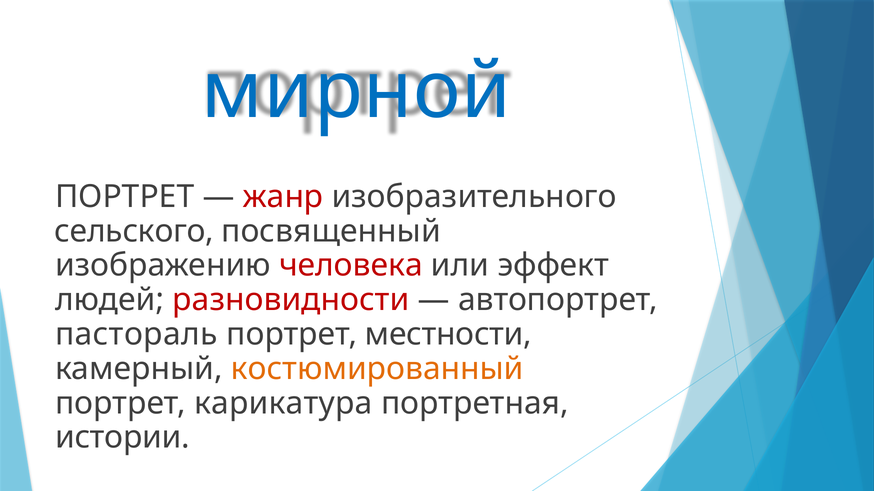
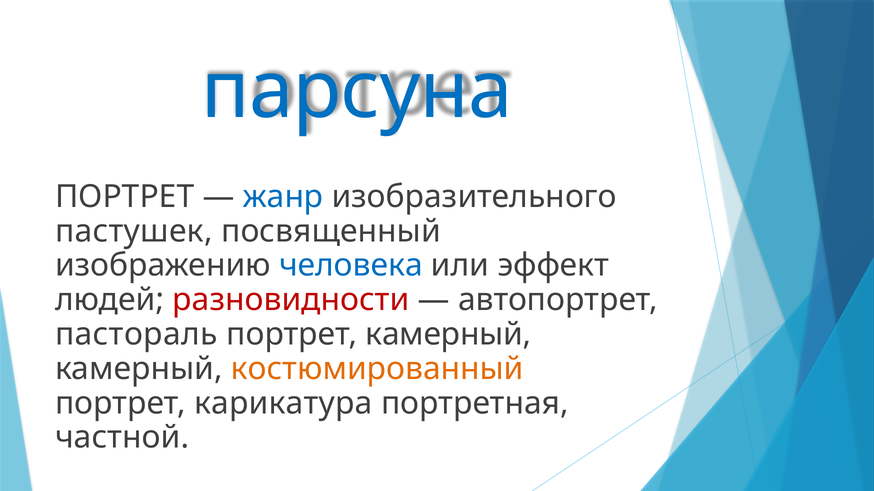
мирной: мирной -> парсуна (357, 91)
жанр colour: red -> blue (283, 197)
сельского: сельского -> пастушек (134, 231)
человека colour: red -> blue (351, 266)
портрет местности: местности -> камерный (448, 335)
истории: истории -> частной (122, 438)
